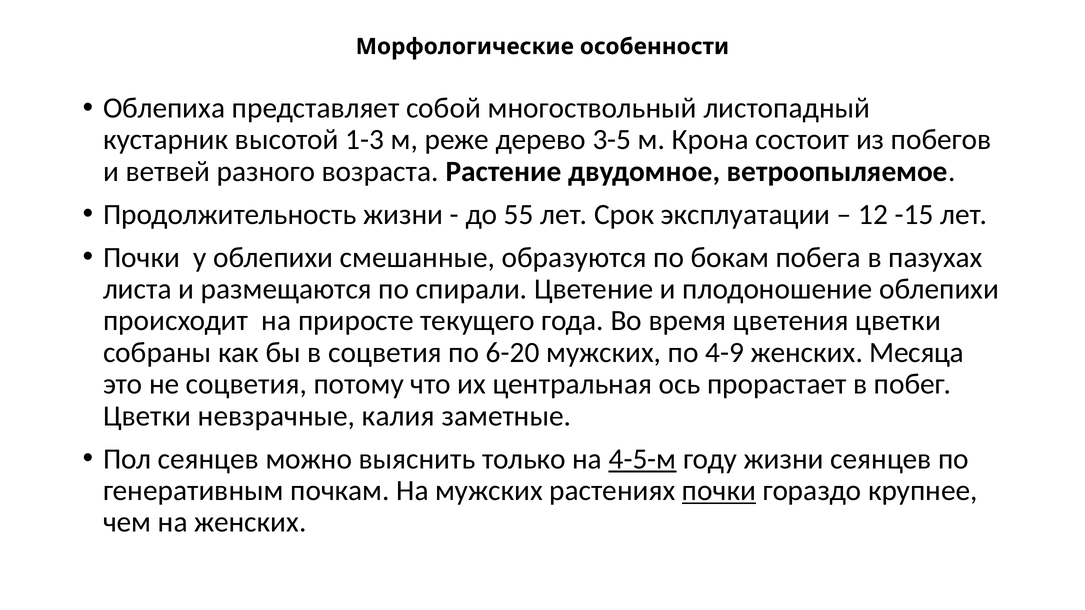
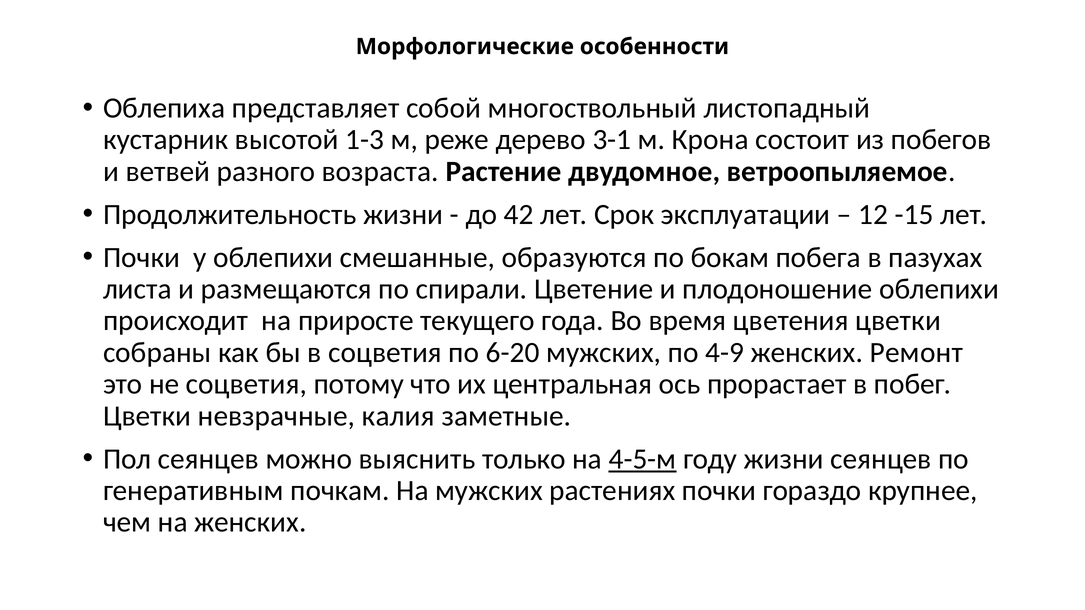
3-5: 3-5 -> 3-1 (612, 140)
55: 55 -> 42 (519, 214)
Месяца: Месяца -> Ремонт (916, 353)
почки underline: present -> none (719, 491)
